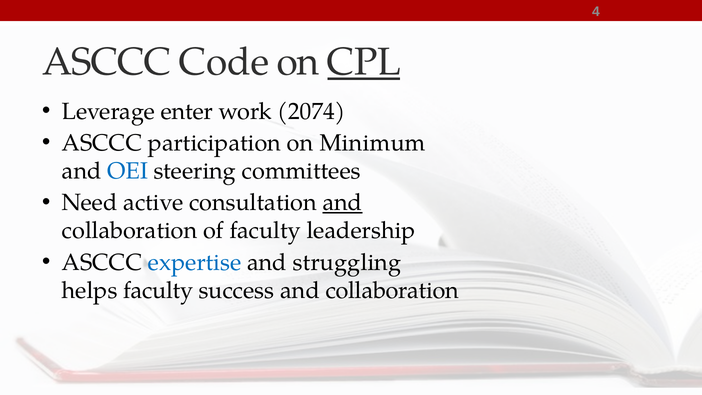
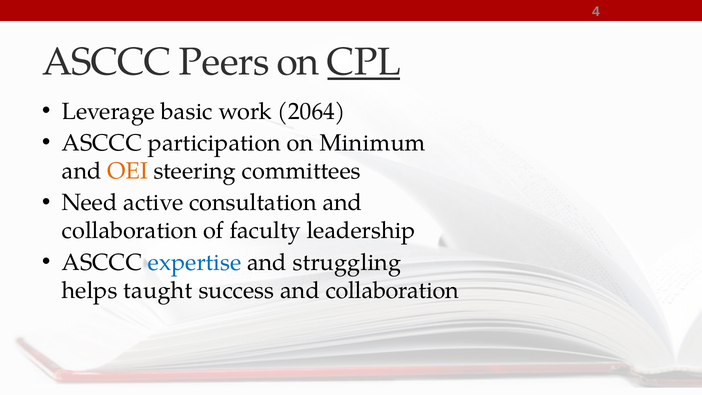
Code: Code -> Peers (224, 62)
enter: enter -> basic (187, 111)
2074: 2074 -> 2064 (312, 111)
OEI colour: blue -> orange (128, 171)
and underline: present -> none (342, 203)
helps faculty: faculty -> taught (158, 290)
